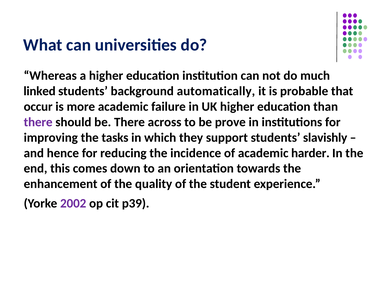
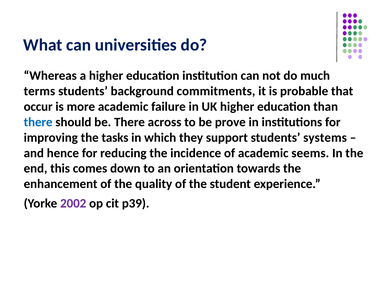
linked: linked -> terms (39, 91)
automatically: automatically -> commitments (216, 91)
there colour: purple -> blue (38, 122)
slavishly: slavishly -> systems (325, 138)
harder: harder -> seems (310, 153)
